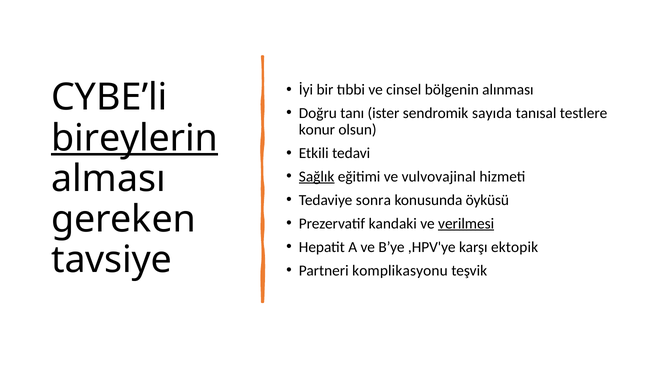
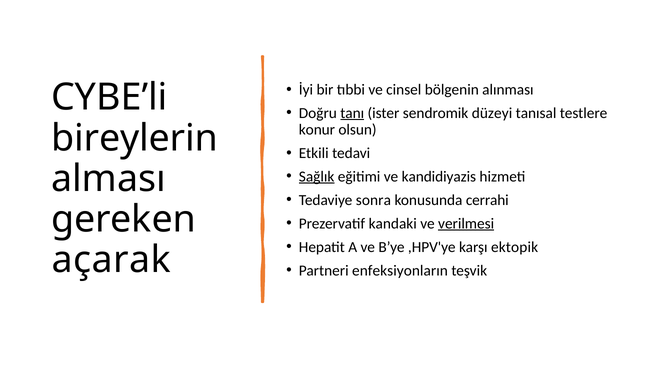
tanı underline: none -> present (352, 113)
sayıda: sayıda -> düzeyi (492, 113)
bireylerin underline: present -> none (135, 138)
vulvovajinal: vulvovajinal -> kandidiyazis (439, 177)
öyküsü: öyküsü -> cerrahi (487, 200)
tavsiye: tavsiye -> açarak (111, 260)
komplikasyonu: komplikasyonu -> enfeksiyonların (400, 271)
